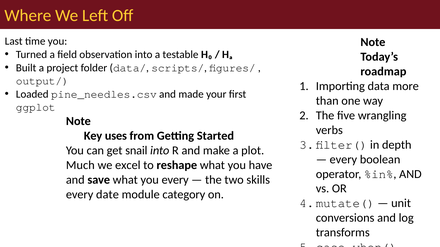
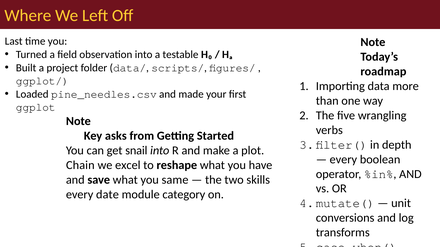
output/: output/ -> ggplot/ (42, 81)
uses: uses -> asks (116, 136)
Much: Much -> Chain (80, 166)
you every: every -> same (175, 180)
